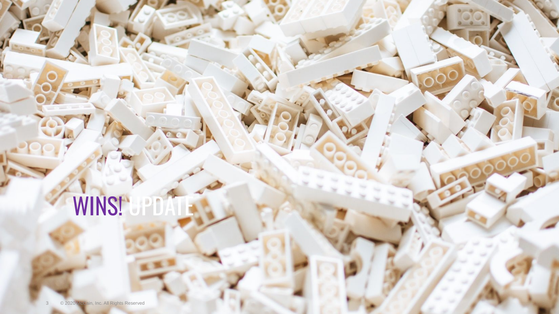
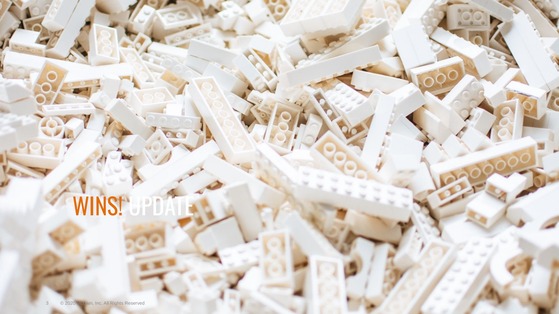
WINS colour: purple -> orange (98, 208)
